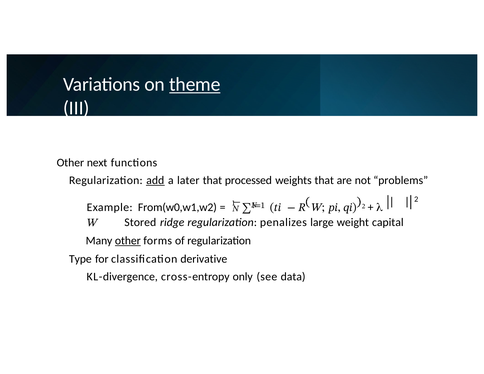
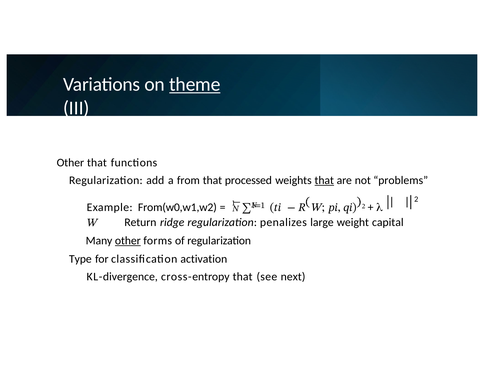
Other next: next -> that (97, 163)
add underline: present -> none (155, 180)
later: later -> from (188, 180)
that underline: none -> present (324, 180)
Stored: Stored -> Return (140, 222)
derivative: derivative -> activation (204, 259)
cross-entropy only: only -> that (243, 277)
data: data -> next (293, 277)
